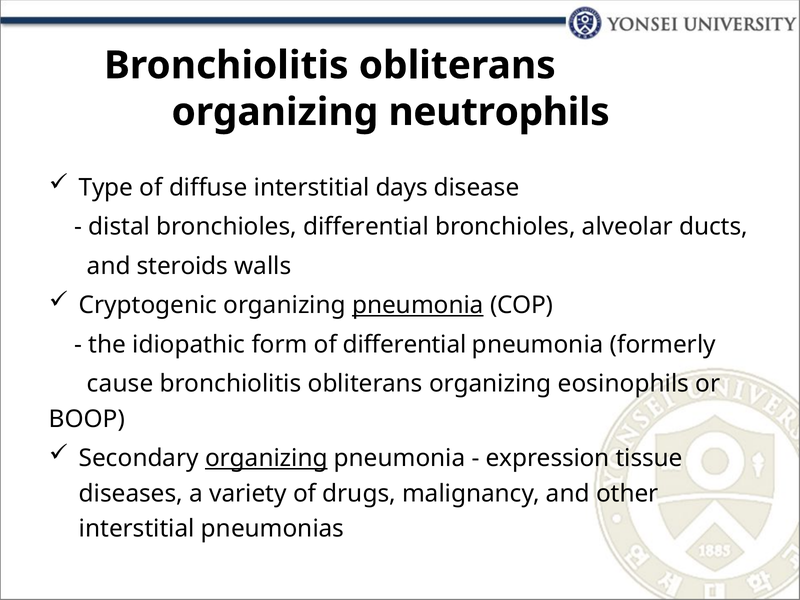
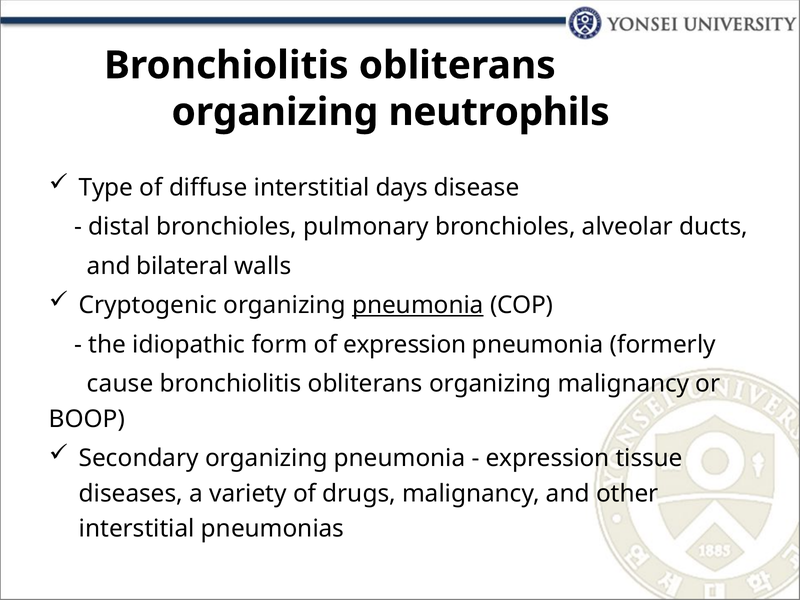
bronchioles differential: differential -> pulmonary (366, 227)
steroids: steroids -> bilateral (182, 266)
of differential: differential -> expression (405, 345)
organizing eosinophils: eosinophils -> malignancy (624, 384)
organizing underline: present -> none (266, 458)
